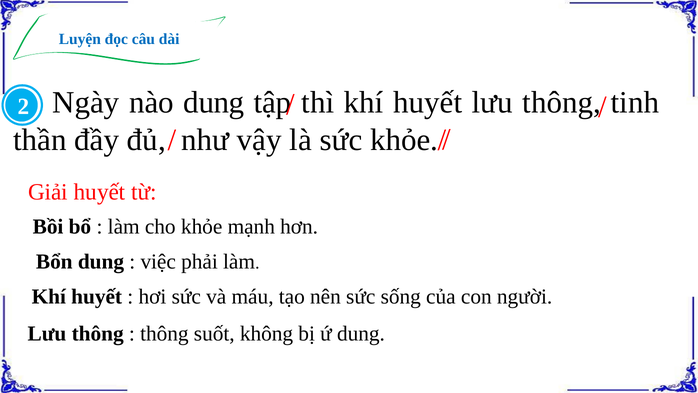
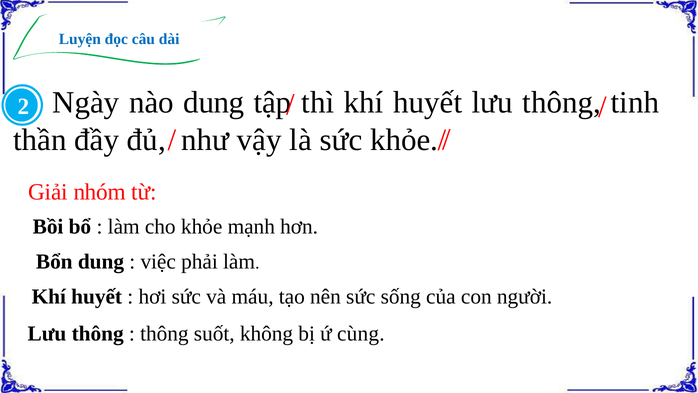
Giải huyết: huyết -> nhóm (100, 192)
ứ dung: dung -> cùng (361, 334)
